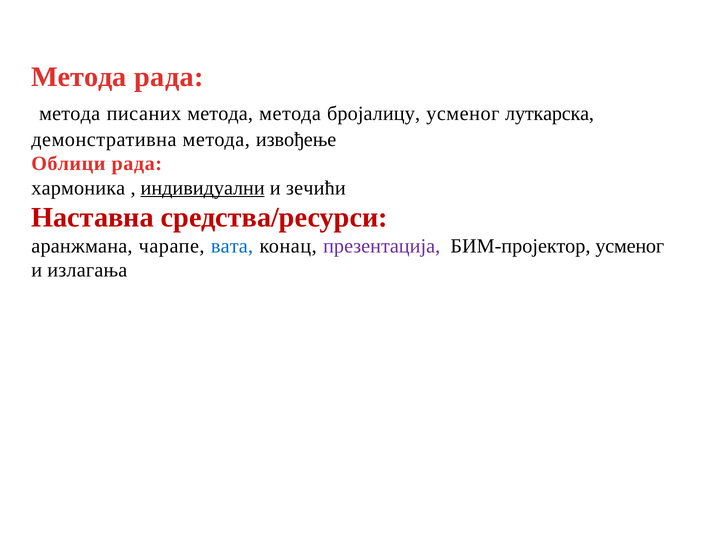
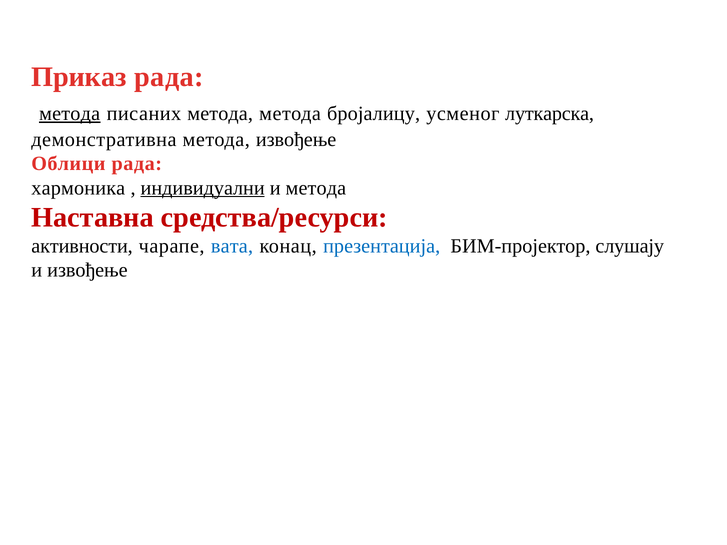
Метода: Метода -> Приказ (79, 77)
метода underline: none -> present (70, 114)
и зечићи: зечићи -> метода (316, 188)
аранжмана: аранжмана -> активности (82, 246)
презентација colour: purple -> blue (382, 246)
БИМ-пројектор усменог: усменог -> слушају (630, 246)
и излагања: излагања -> извођење (87, 270)
